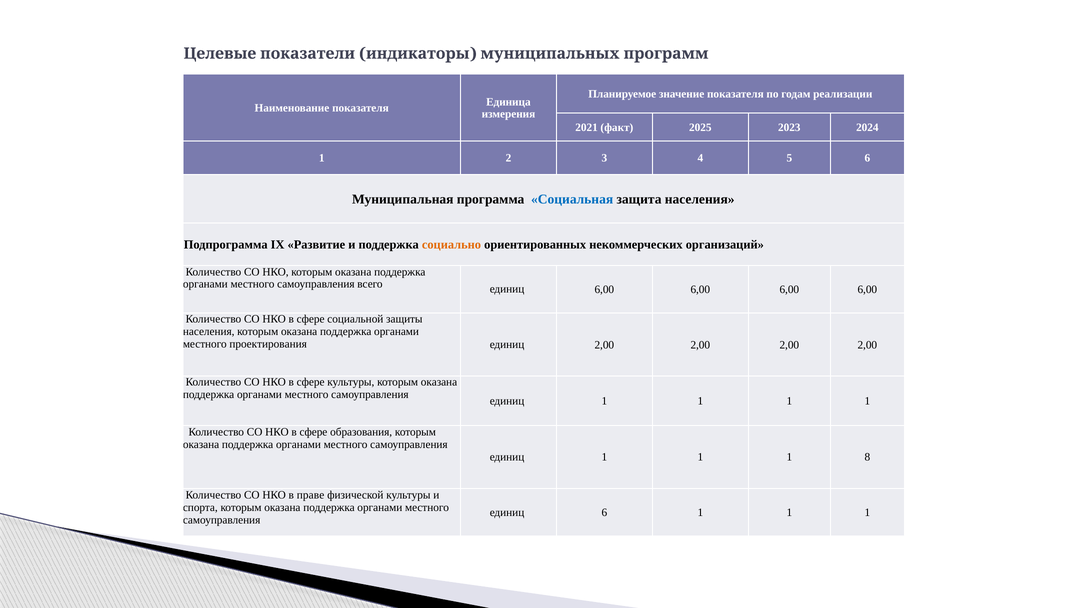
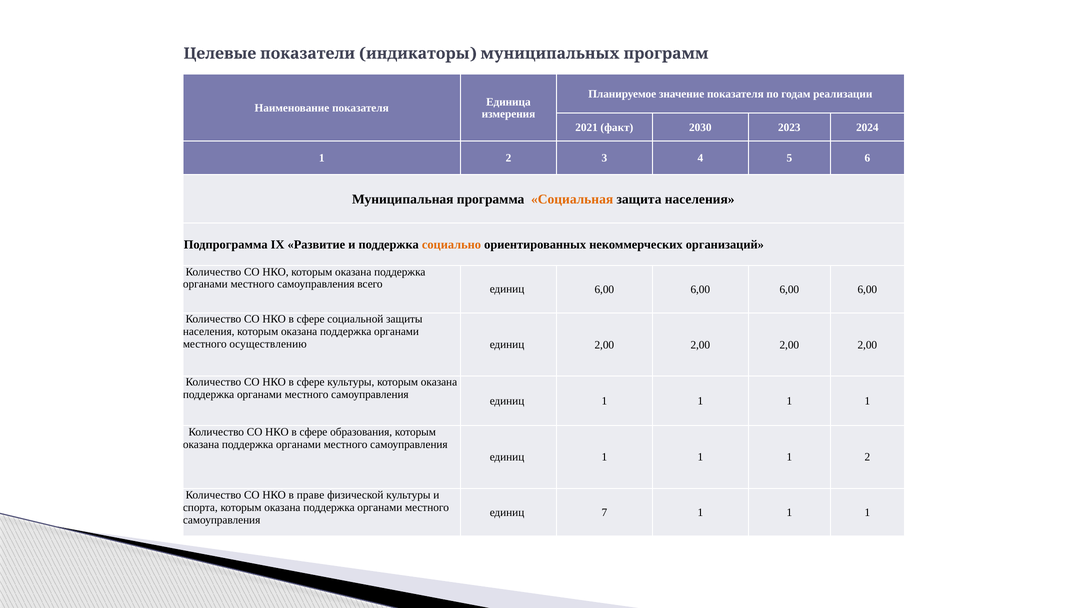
2025: 2025 -> 2030 (700, 127)
Социальная colour: blue -> orange (572, 199)
проектирования: проектирования -> осуществлению (268, 344)
1 1 8: 8 -> 2 (867, 457)
единиц 6: 6 -> 7 (604, 512)
